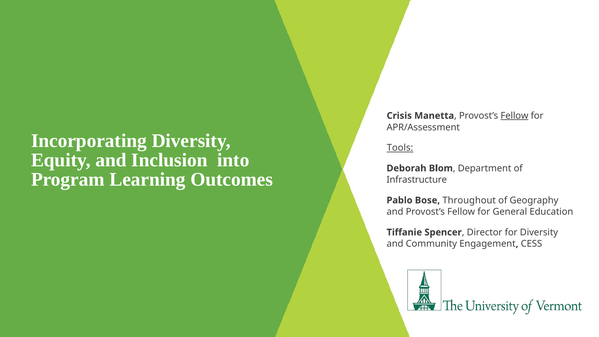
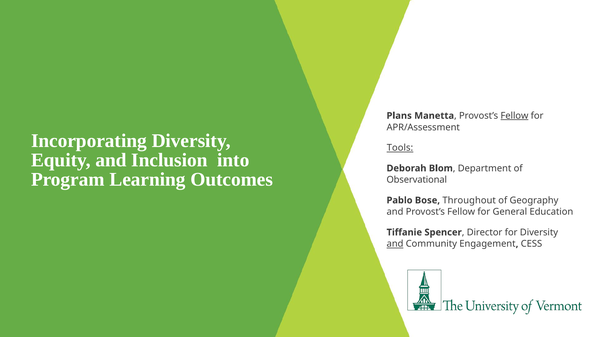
Crisis: Crisis -> Plans (399, 116)
Infrastructure: Infrastructure -> Observational (417, 180)
and underline: none -> present (395, 244)
